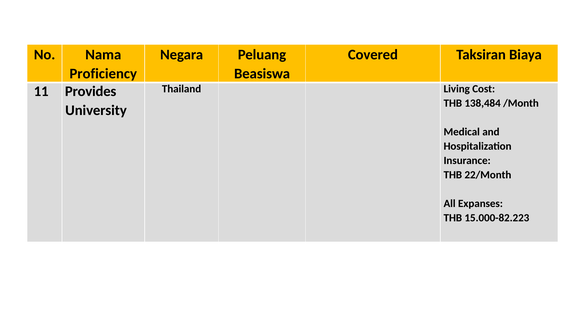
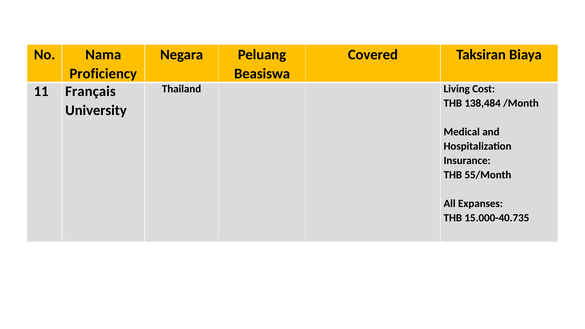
Provides: Provides -> Français (91, 91)
22/Month: 22/Month -> 55/Month (488, 175)
15.000-82.223: 15.000-82.223 -> 15.000-40.735 (497, 218)
